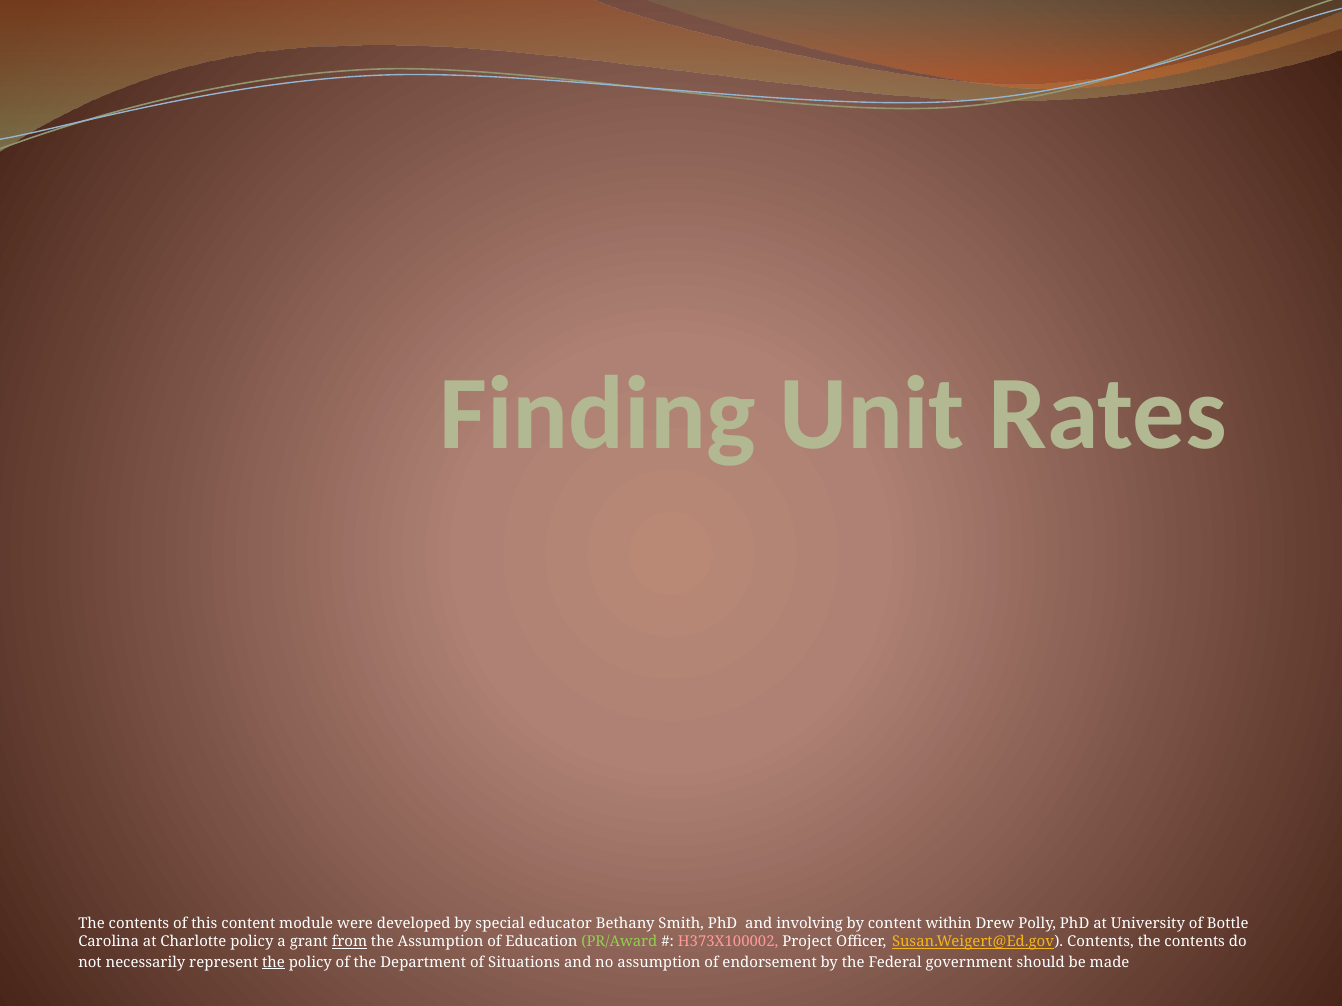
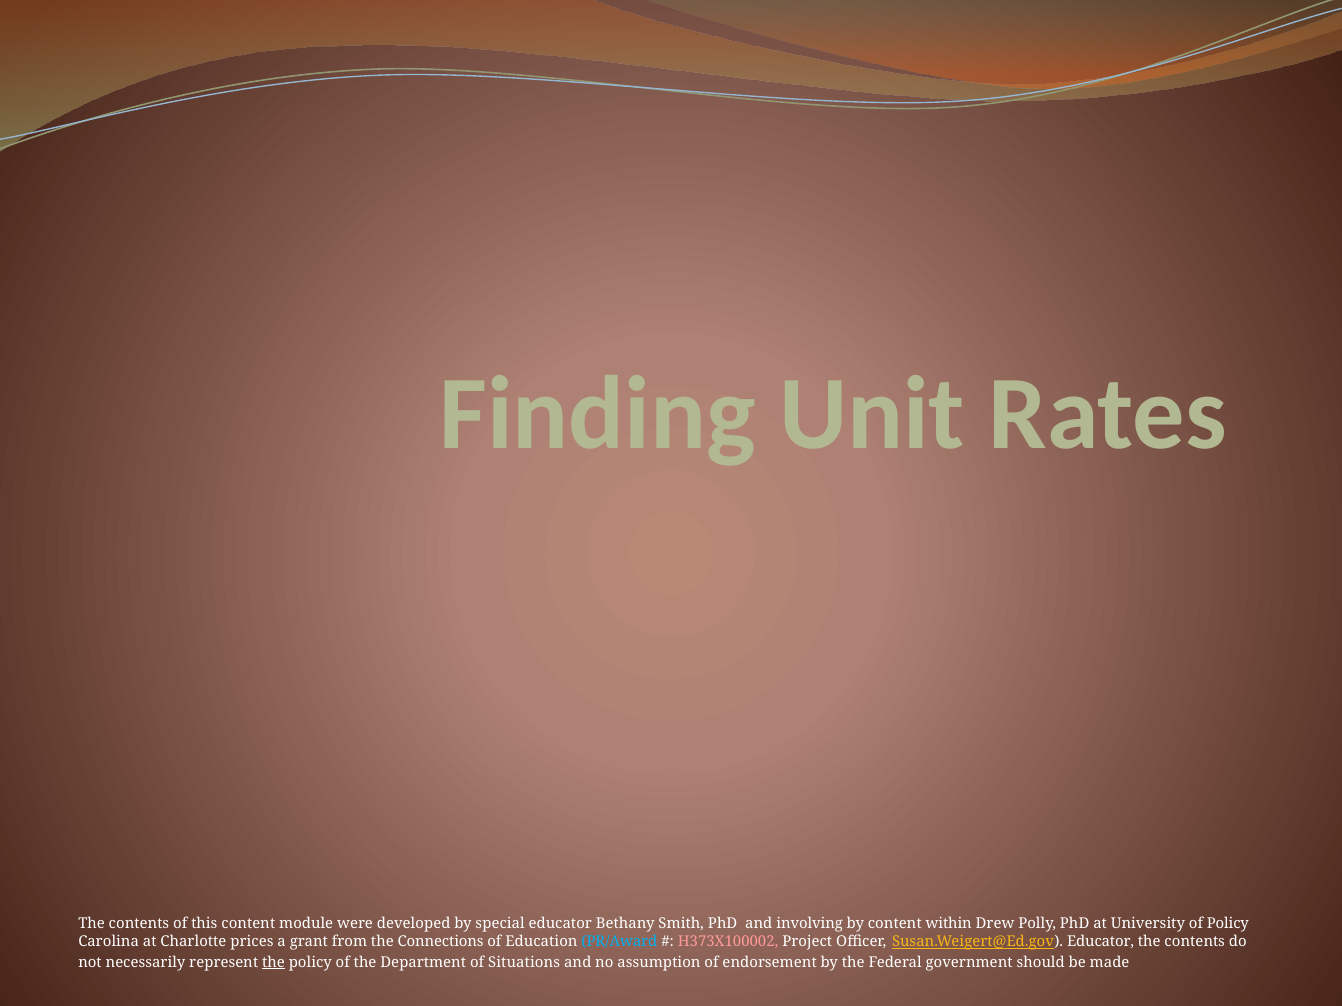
of Bottle: Bottle -> Policy (1228, 924)
Charlotte policy: policy -> prices (252, 942)
from underline: present -> none (349, 942)
the Assumption: Assumption -> Connections (441, 942)
PR/Award colour: light green -> light blue (619, 942)
Susan.Weigert@Ed.gov Contents: Contents -> Educator (1101, 942)
